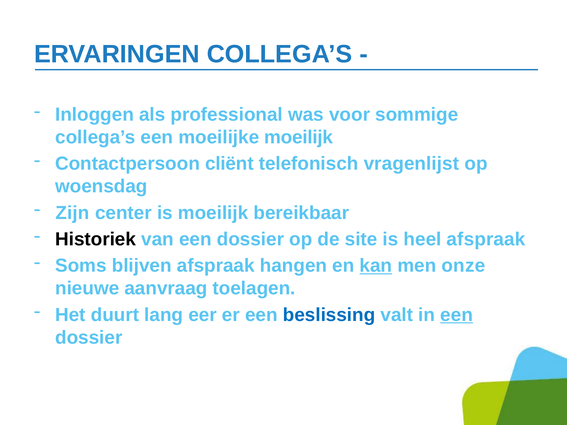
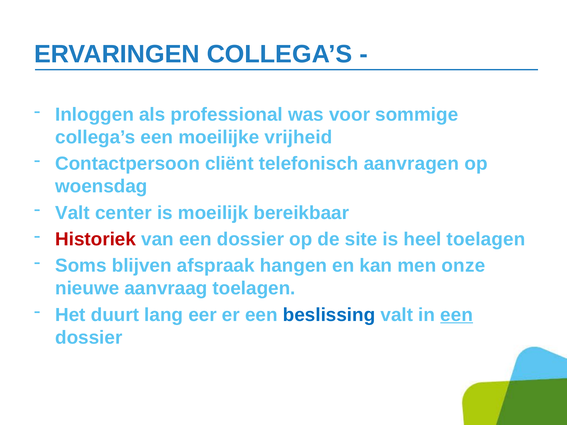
moeilijke moeilijk: moeilijk -> vrijheid (298, 137)
vragenlijst: vragenlijst -> aanvragen (411, 164)
Zijn: Zijn -> Valt (73, 213)
Historiek colour: black -> red (96, 239)
heel afspraak: afspraak -> toelagen (486, 239)
kan underline: present -> none (376, 266)
